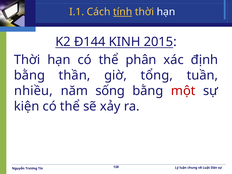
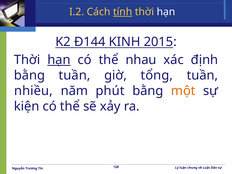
I.1: I.1 -> I.2 (77, 12)
hạn underline: none -> present (59, 60)
phân: phân -> nhau (141, 60)
bằng thần: thần -> tuần (74, 75)
sống: sống -> phút (110, 91)
một colour: red -> orange (183, 91)
